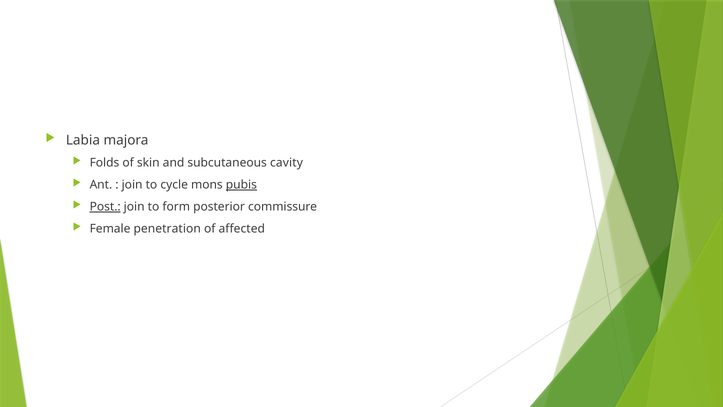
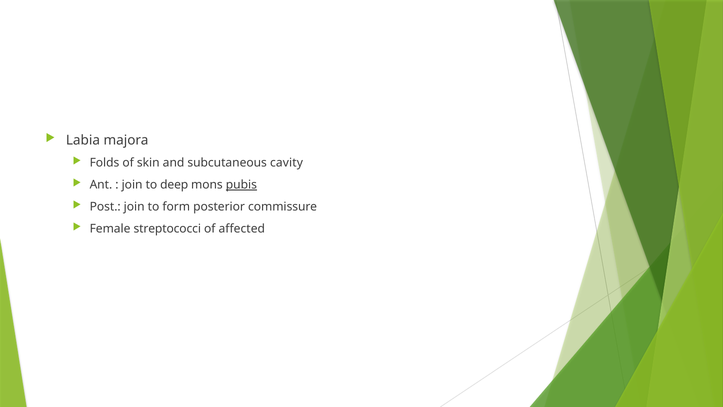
cycle: cycle -> deep (174, 185)
Post underline: present -> none (105, 207)
penetration: penetration -> streptococci (167, 229)
